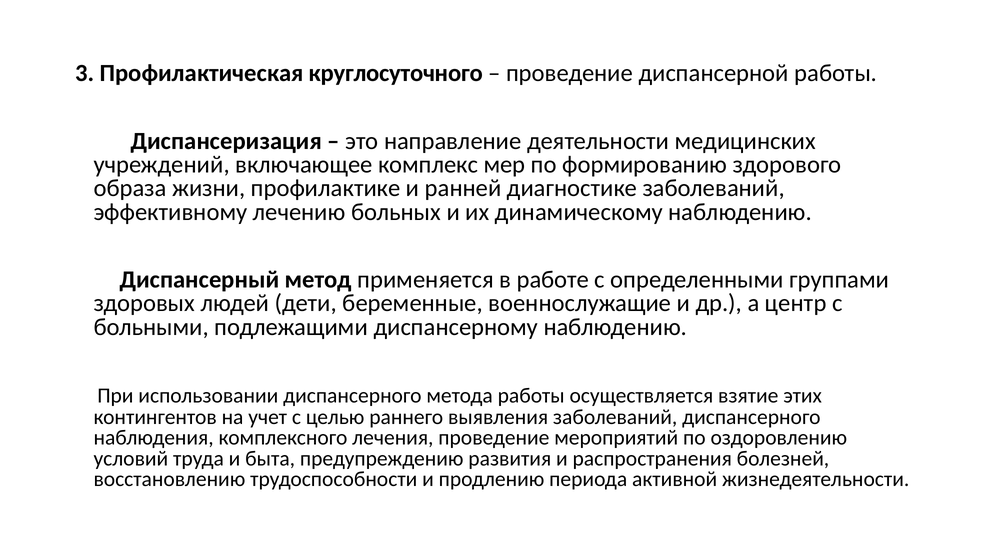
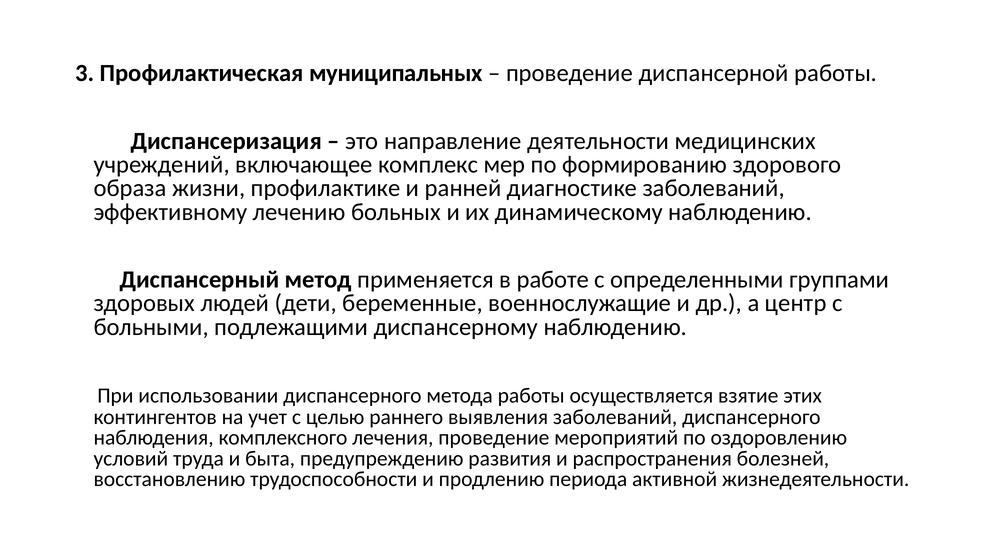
круглосуточного: круглосуточного -> муниципальных (396, 73)
